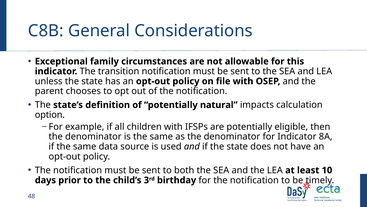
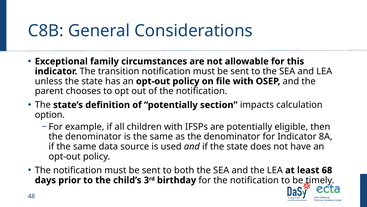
natural: natural -> section (219, 105)
10: 10 -> 68 (327, 170)
